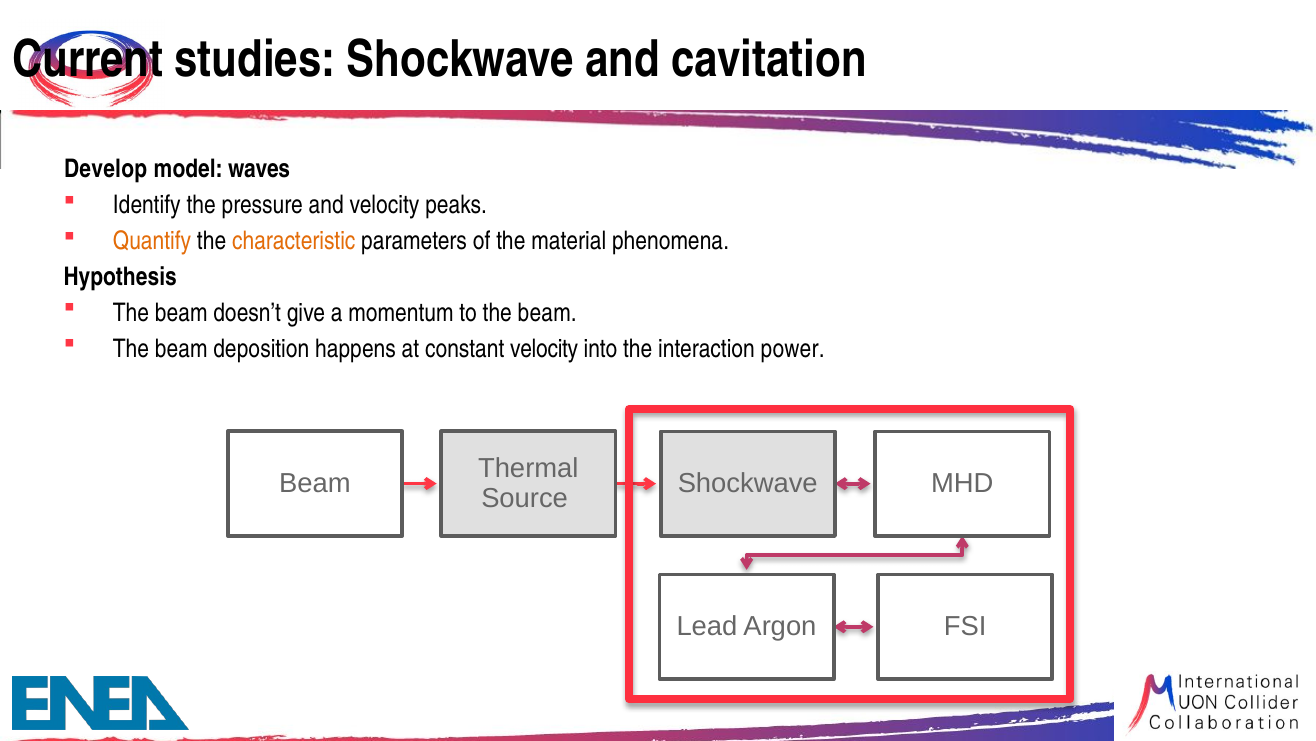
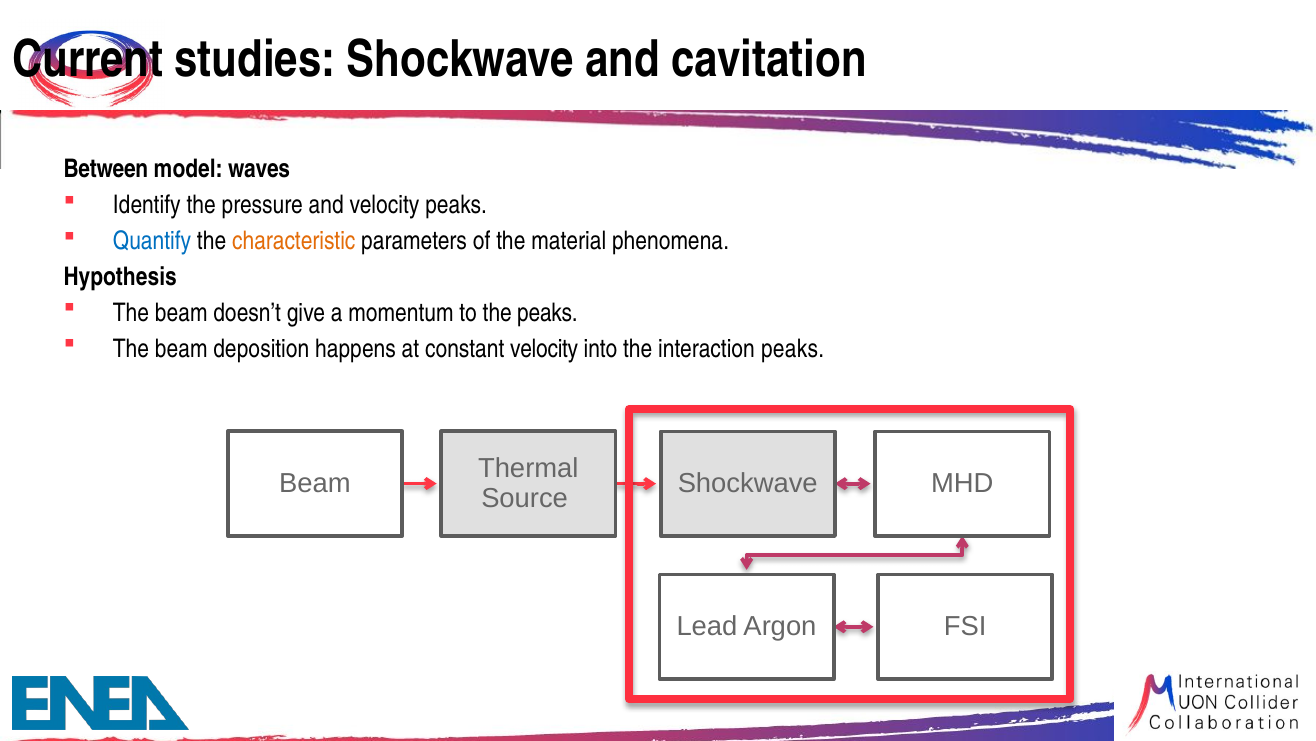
Develop: Develop -> Between (106, 169)
Quantify colour: orange -> blue (152, 241)
to the beam: beam -> peaks (547, 312)
interaction power: power -> peaks (793, 348)
